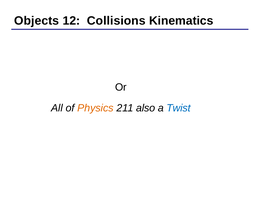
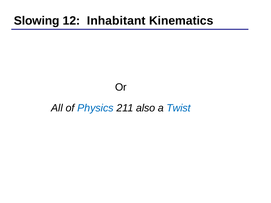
Objects: Objects -> Slowing (37, 21)
Collisions: Collisions -> Inhabitant (116, 21)
Physics colour: orange -> blue (96, 108)
